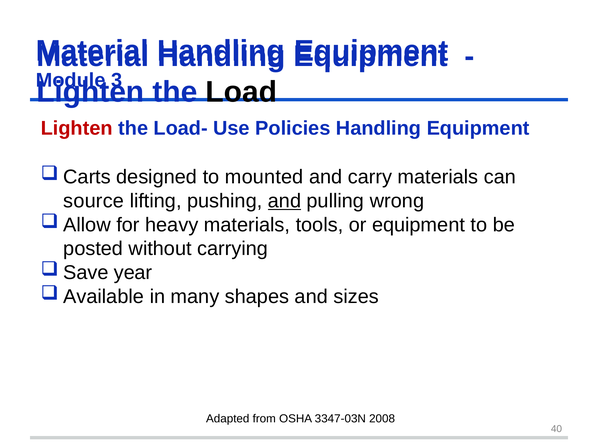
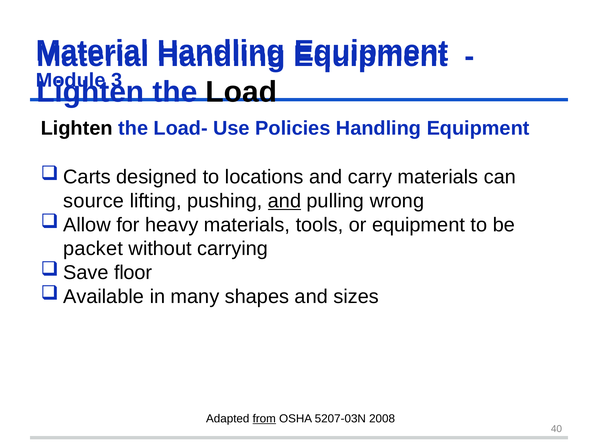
Lighten colour: red -> black (77, 128)
mounted: mounted -> locations (264, 177)
posted: posted -> packet (93, 249)
year: year -> floor (133, 273)
from underline: none -> present (264, 419)
3347-03N: 3347-03N -> 5207-03N (340, 419)
